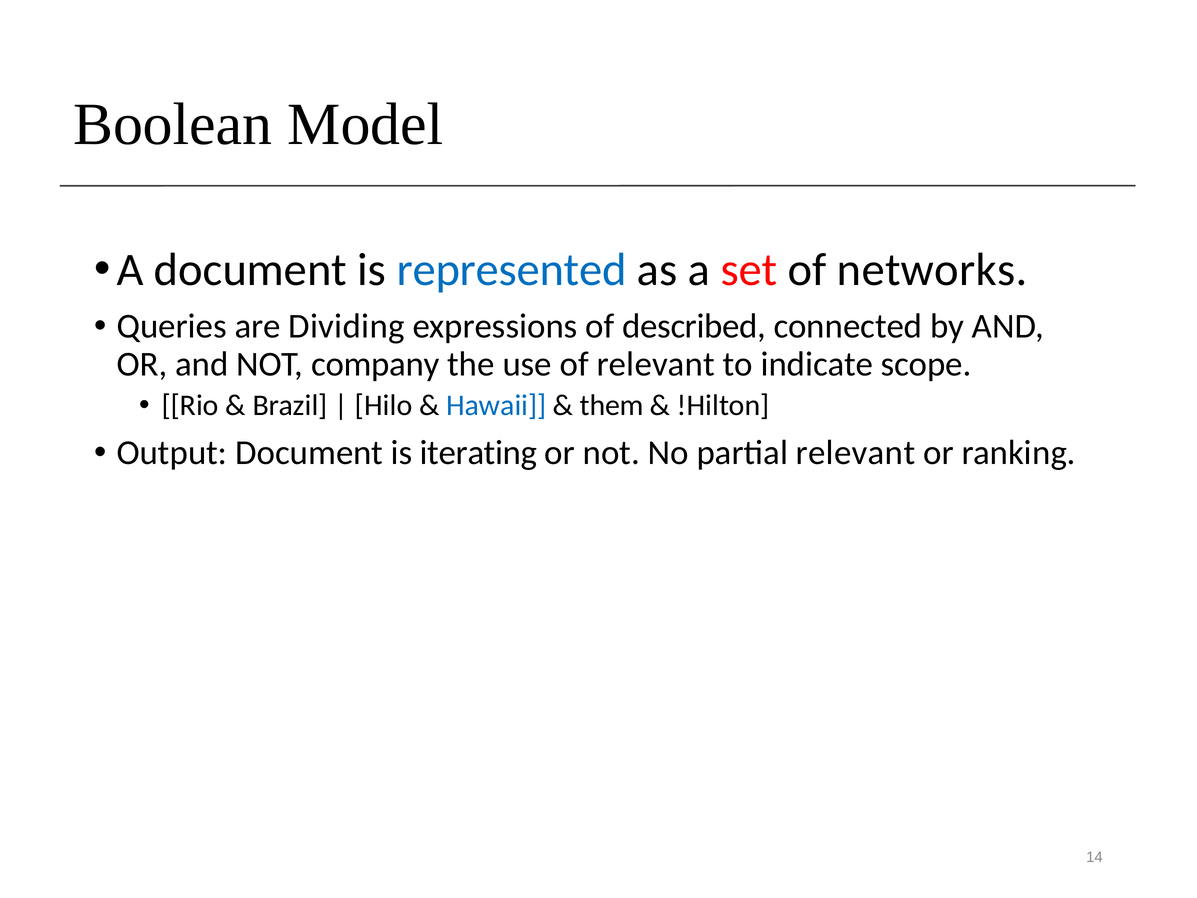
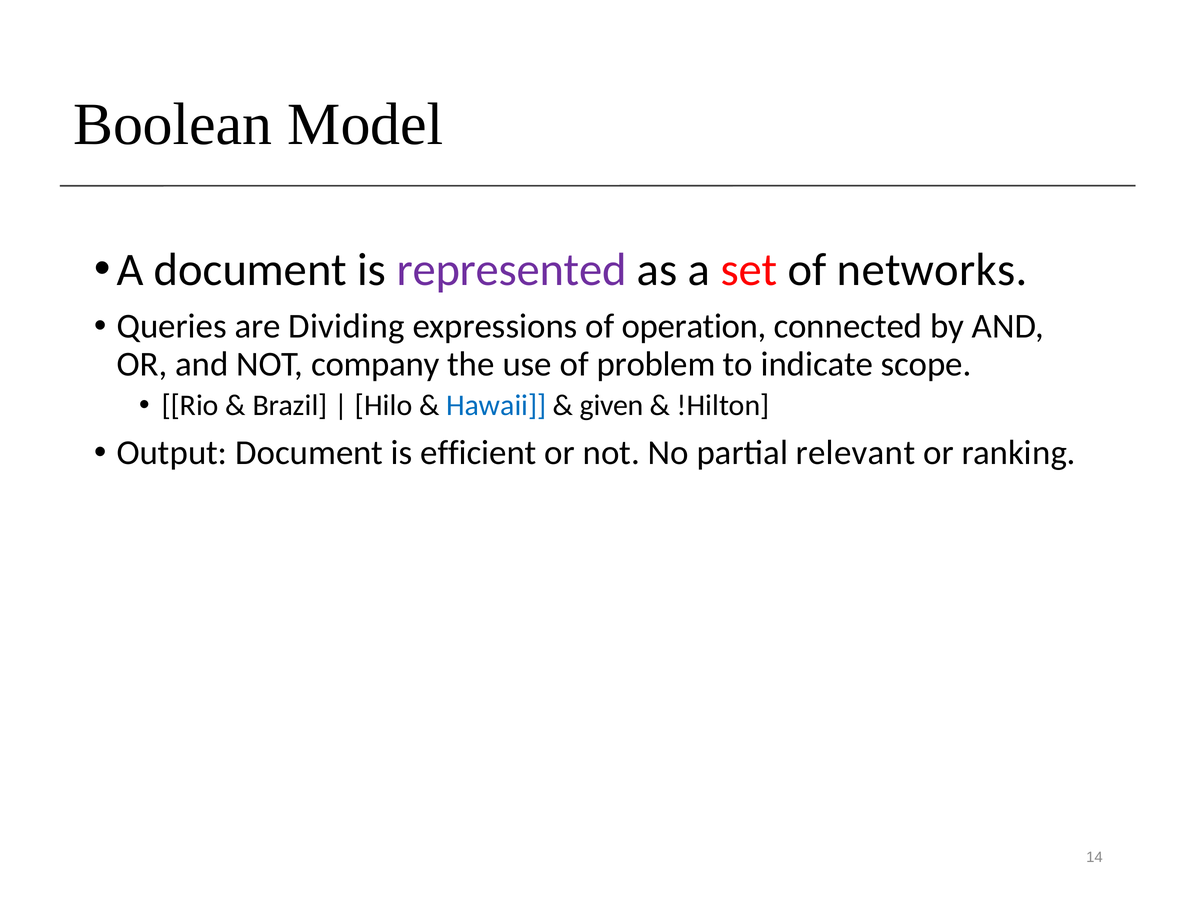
represented colour: blue -> purple (512, 270)
described: described -> operation (694, 326)
of relevant: relevant -> problem (656, 364)
them: them -> given (612, 405)
iterating: iterating -> efficient (478, 453)
